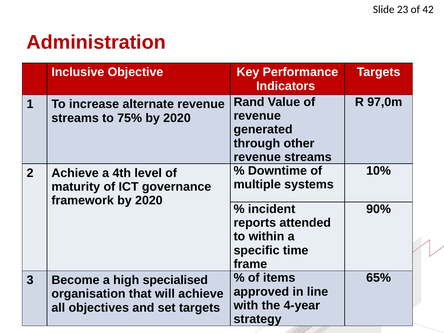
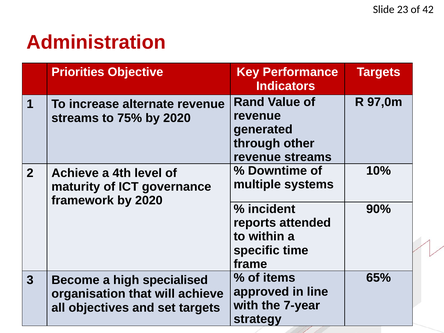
Inclusive: Inclusive -> Priorities (78, 72)
4-year: 4-year -> 7-year (302, 305)
